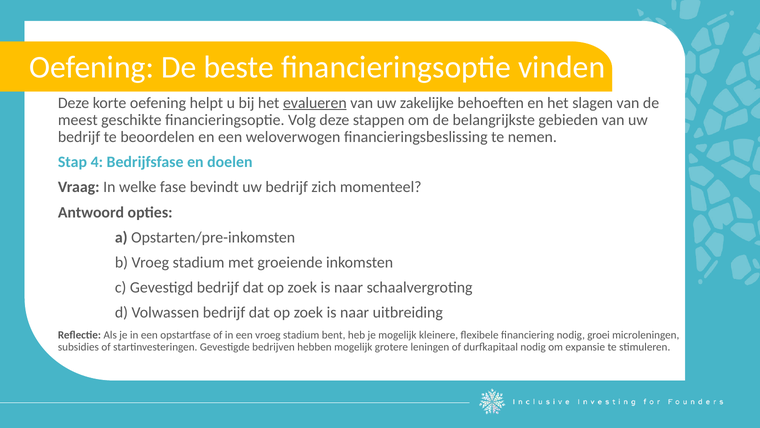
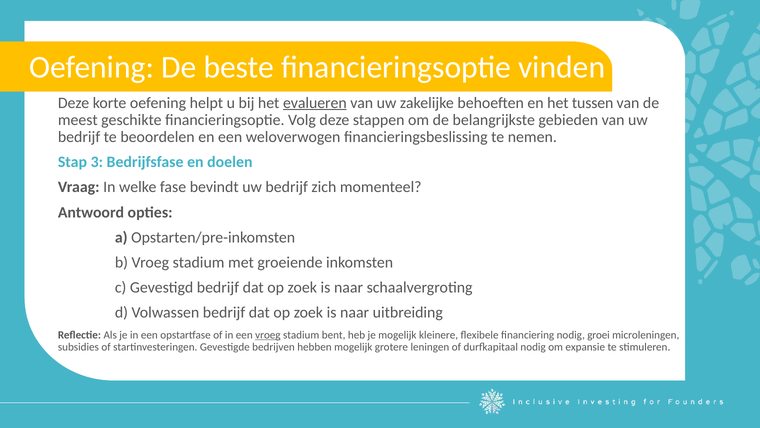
slagen: slagen -> tussen (593, 103)
4: 4 -> 3 (97, 162)
vroeg underline: none -> present (268, 335)
